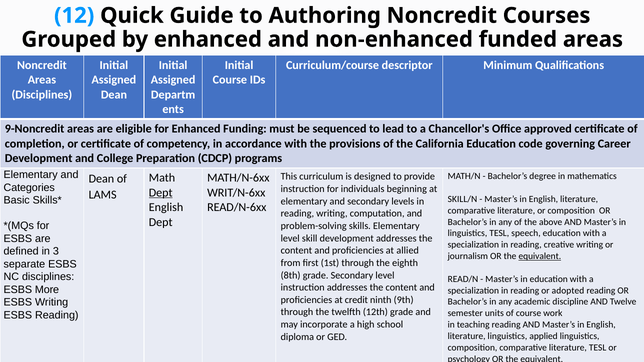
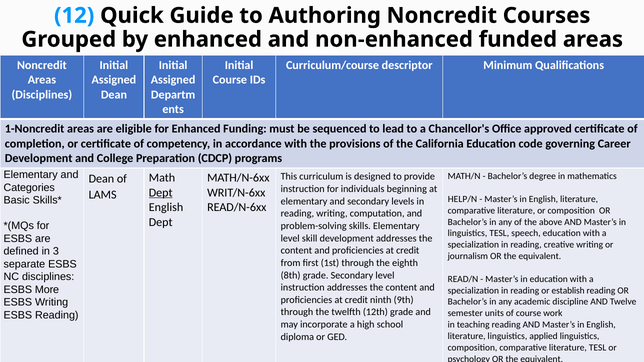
9-Noncredit: 9-Noncredit -> 1-Noncredit (35, 129)
SKILL/N: SKILL/N -> HELP/N (462, 199)
allied: allied -> credit (408, 251)
equivalent underline: present -> none (540, 256)
adopted: adopted -> establish (568, 291)
